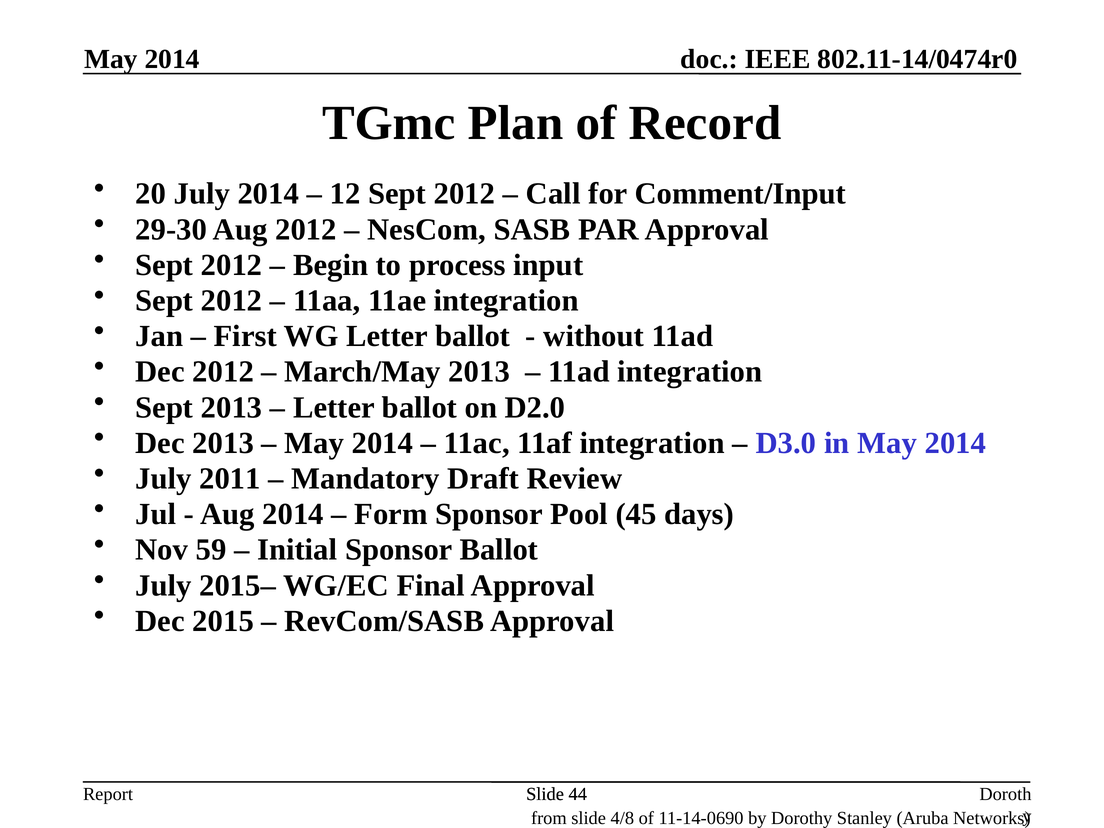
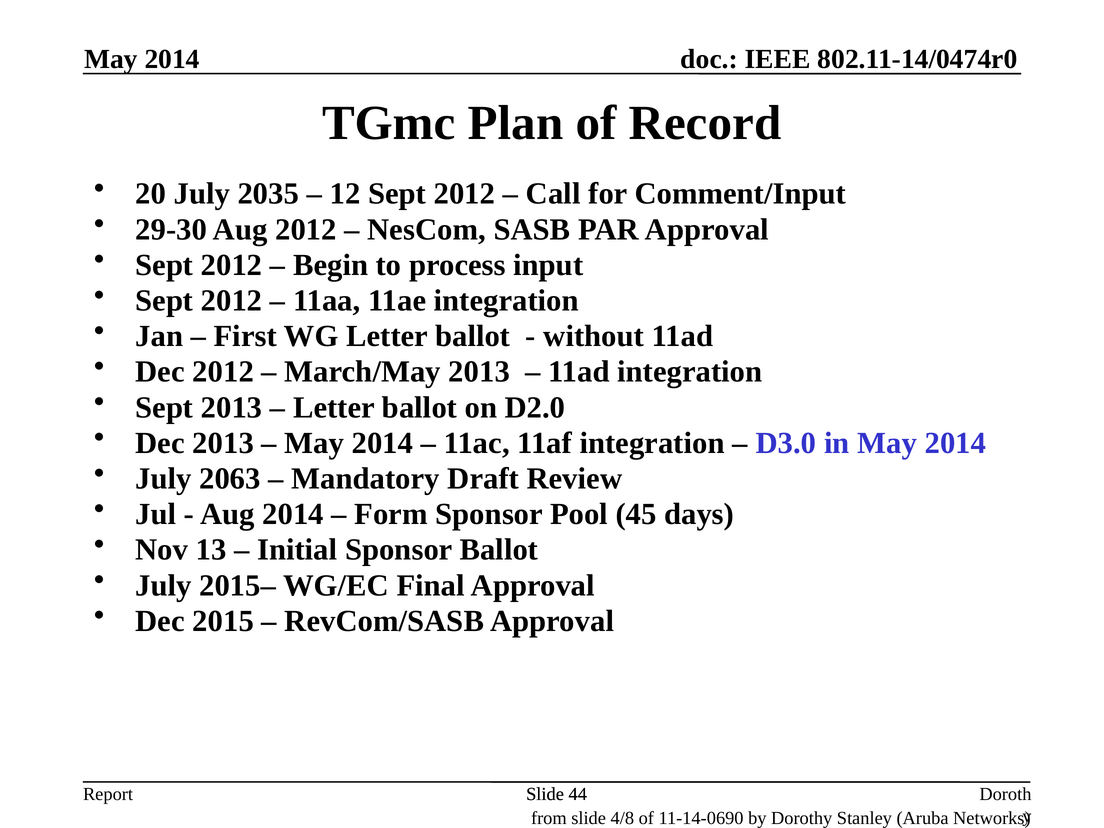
July 2014: 2014 -> 2035 (268, 194)
2011: 2011 -> 2063 (230, 479)
59: 59 -> 13 (211, 550)
